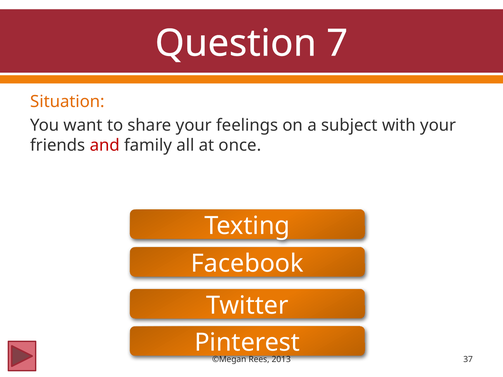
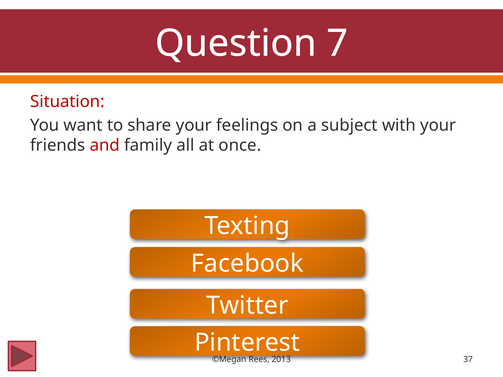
Situation colour: orange -> red (67, 102)
